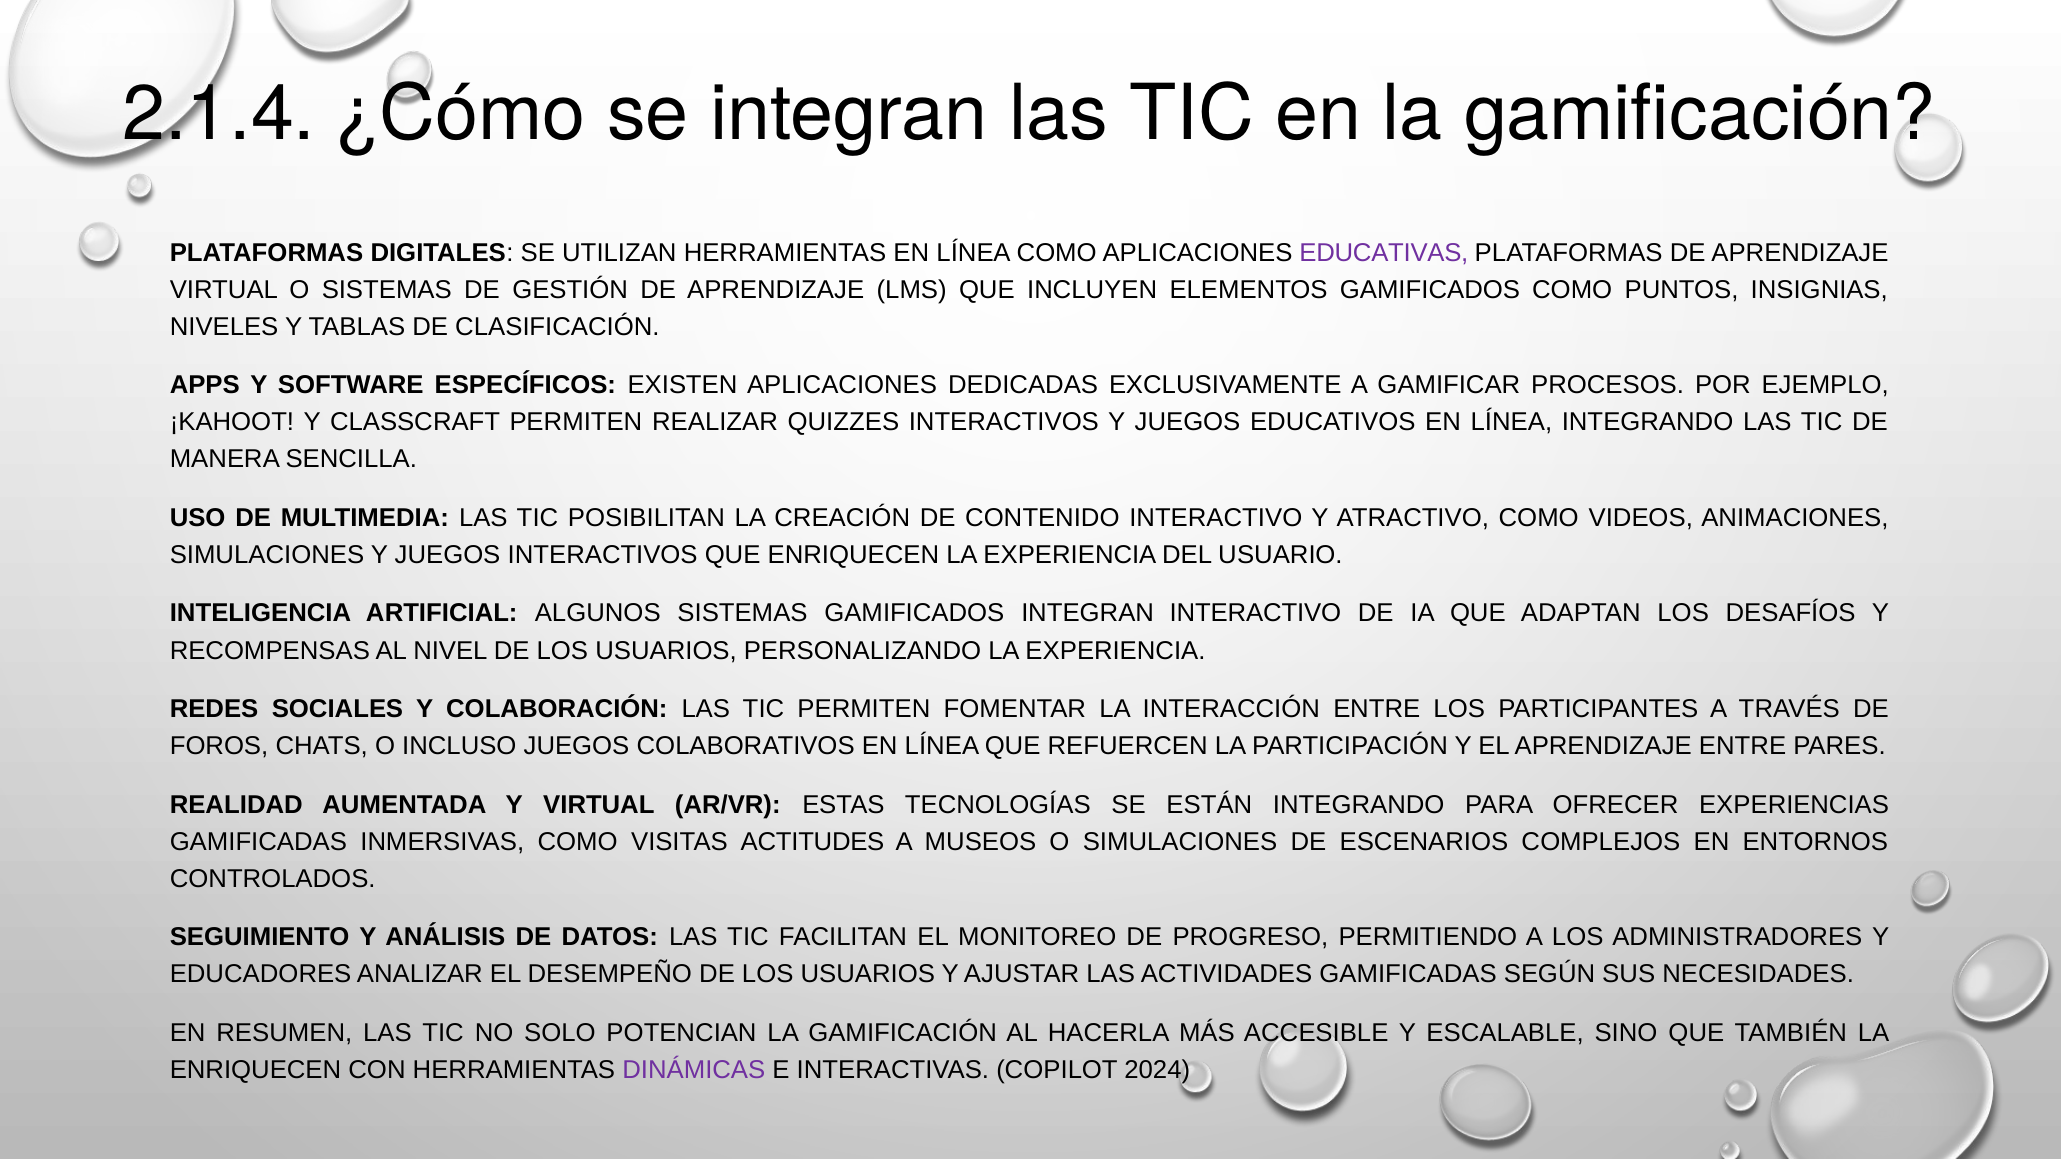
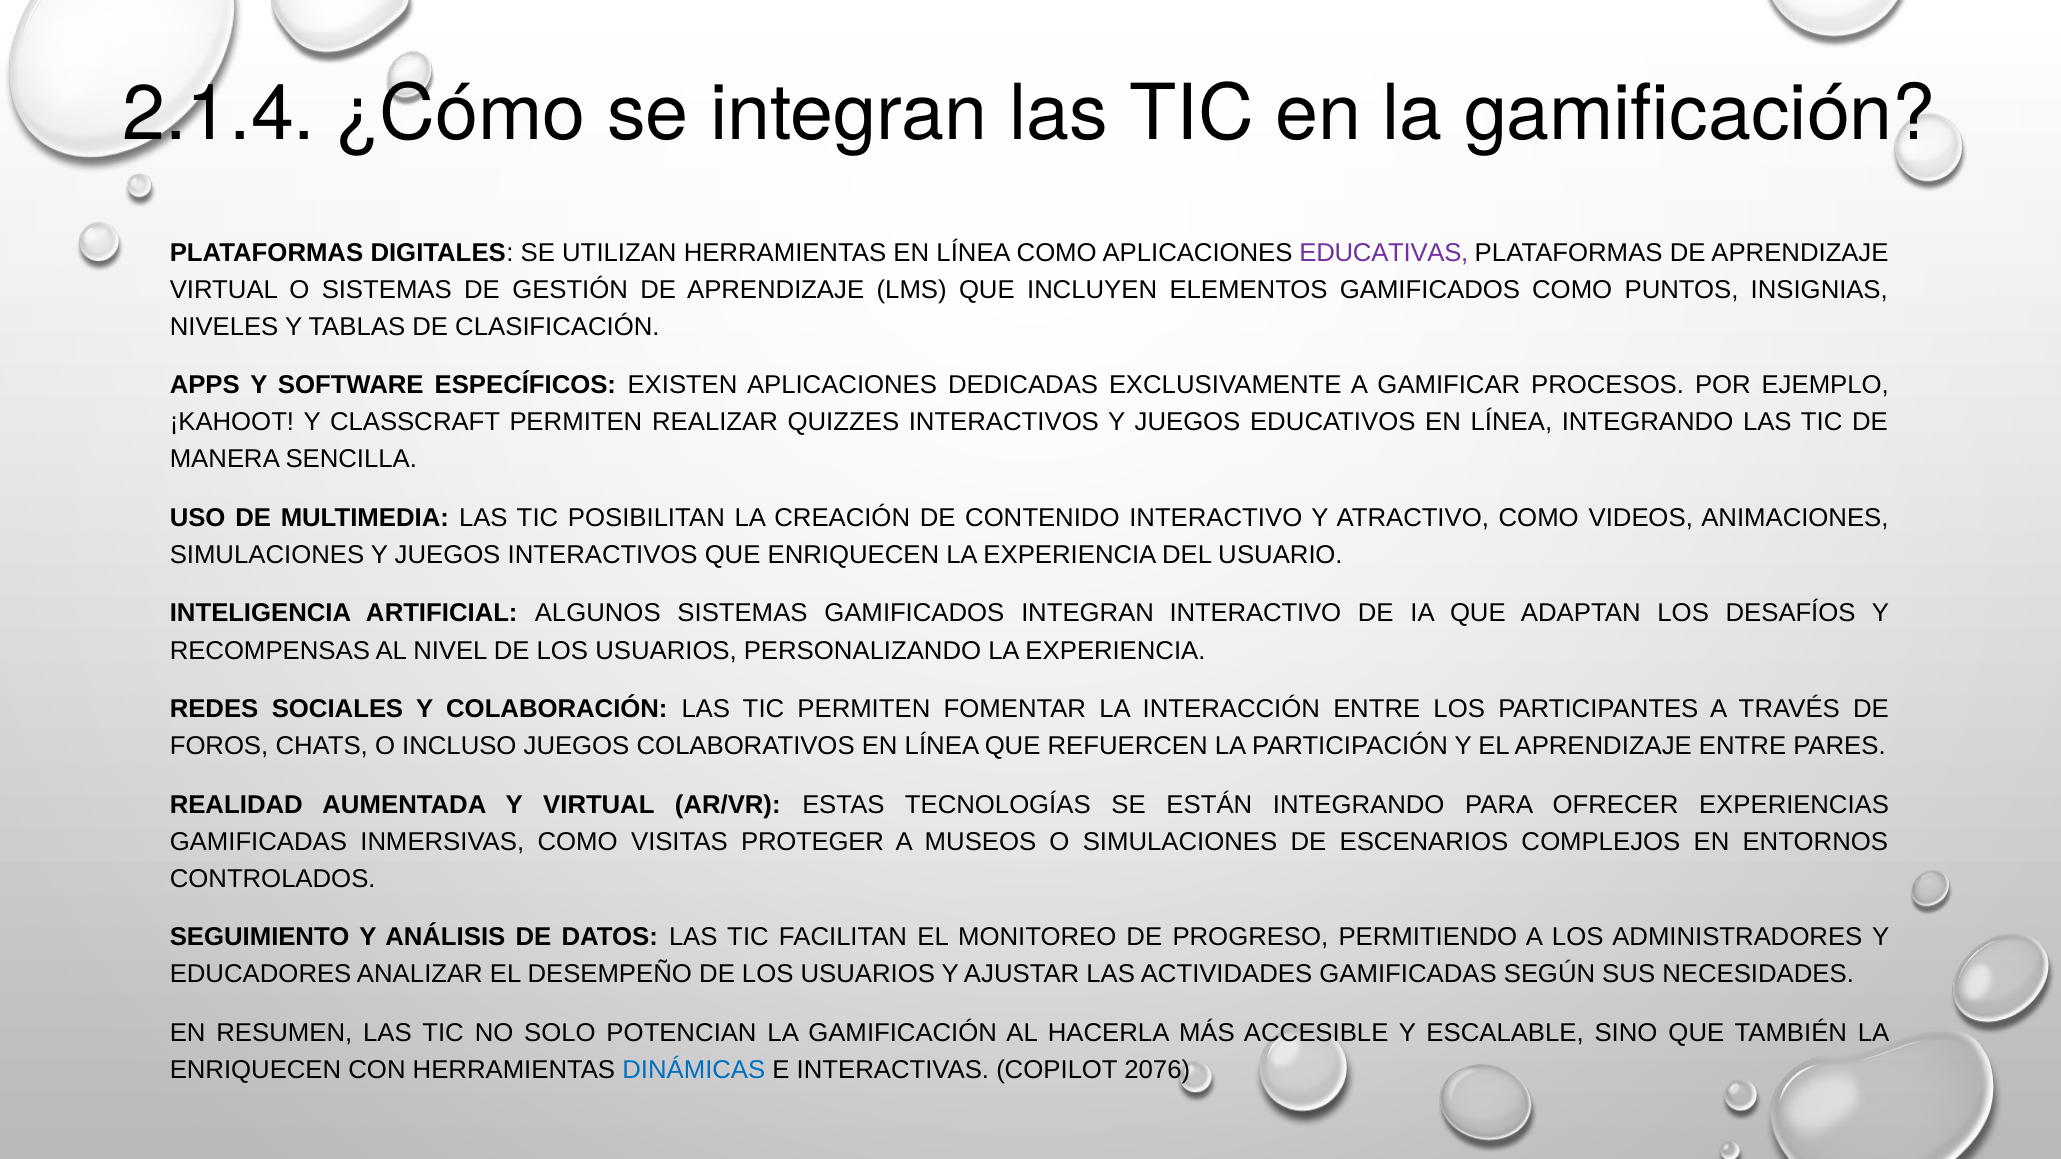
ACTITUDES: ACTITUDES -> PROTEGER (813, 842)
DINÁMICAS colour: purple -> blue (694, 1070)
2024: 2024 -> 2076 (1157, 1070)
